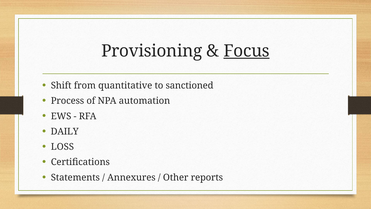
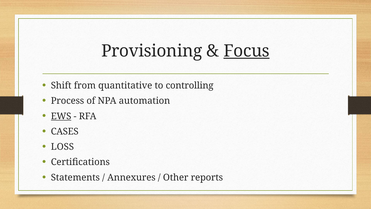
sanctioned: sanctioned -> controlling (190, 85)
EWS underline: none -> present (61, 116)
DAILY: DAILY -> CASES (65, 131)
